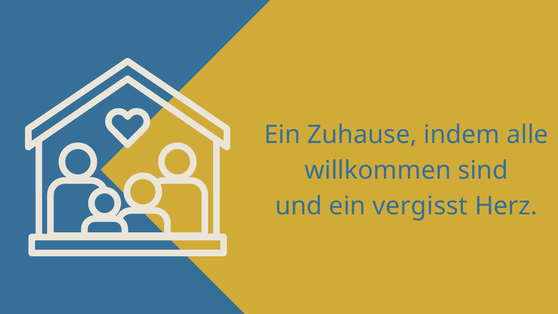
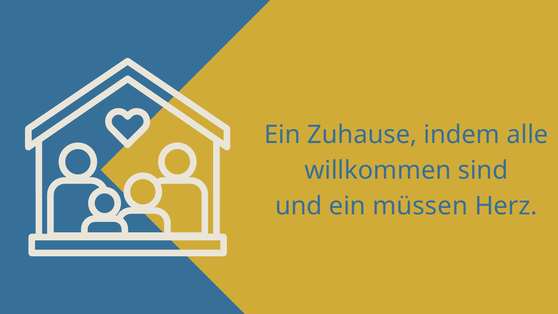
vergisst: vergisst -> müssen (420, 206)
